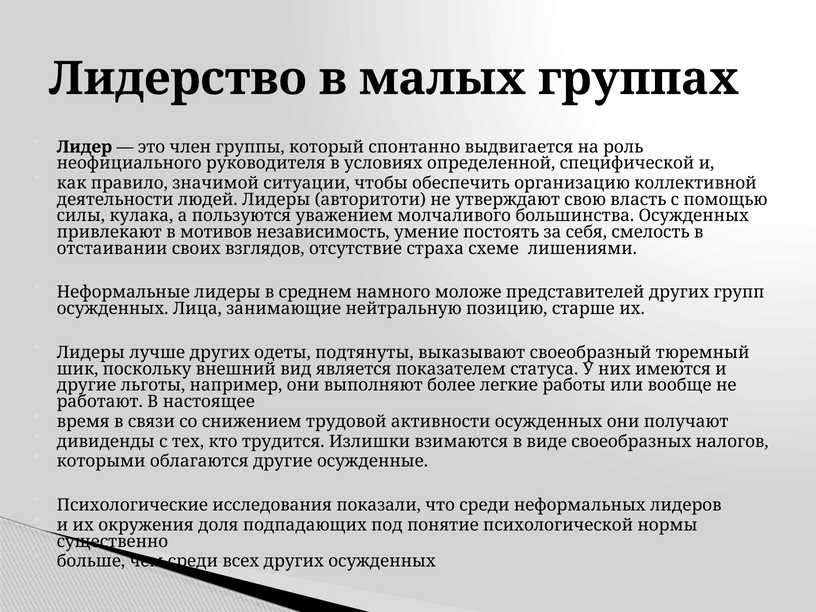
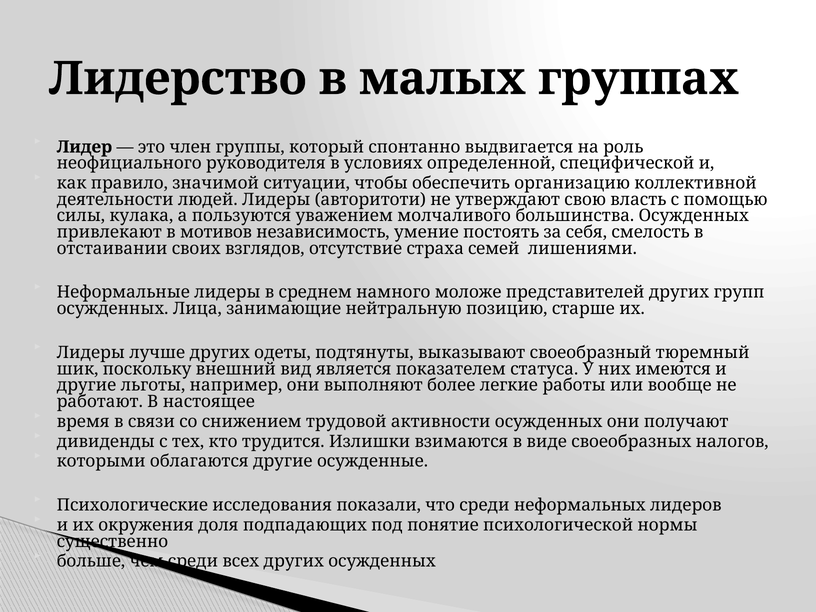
схеме: схеме -> семей (494, 248)
